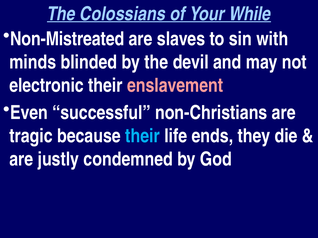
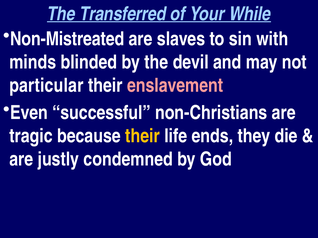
Colossians: Colossians -> Transferred (123, 14)
electronic: electronic -> particular (46, 86)
their colour: light blue -> yellow (143, 136)
